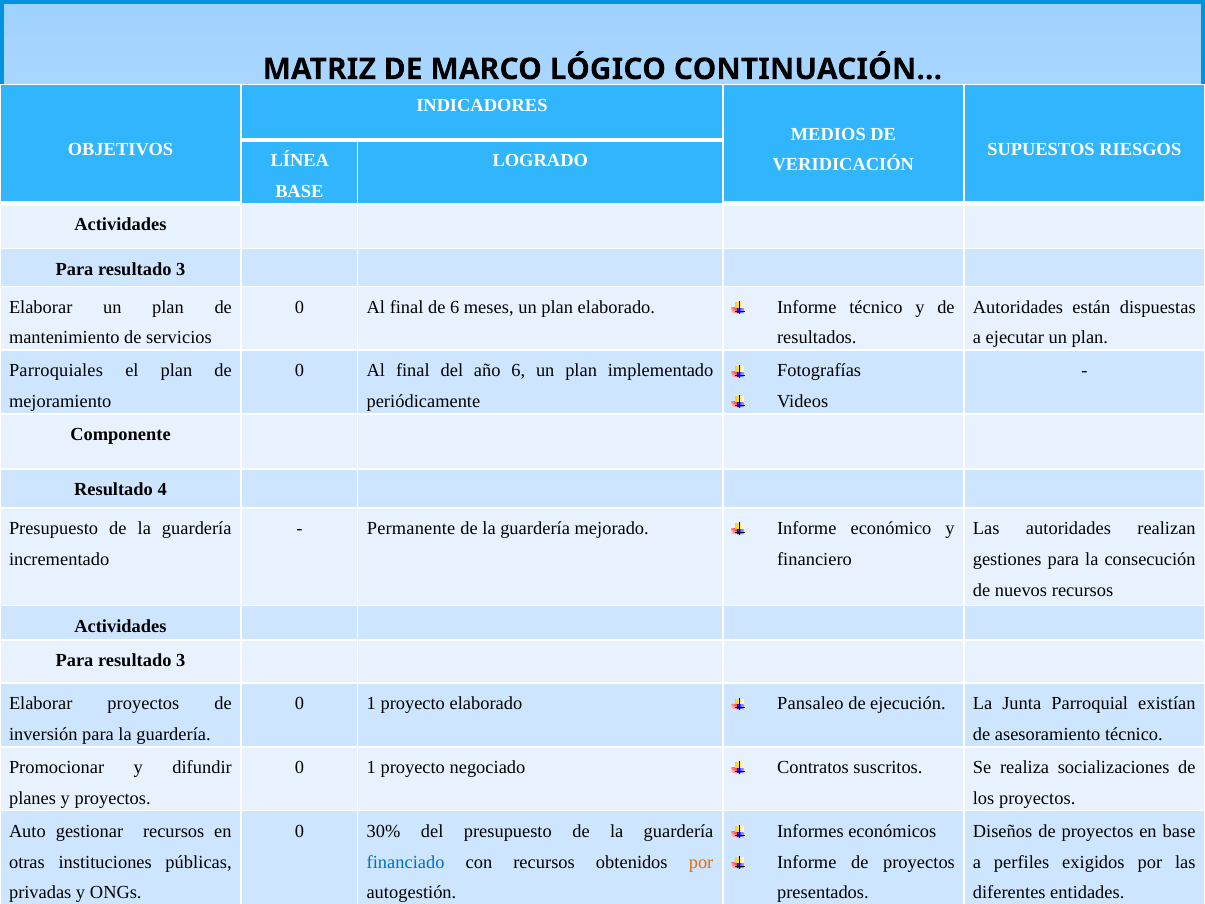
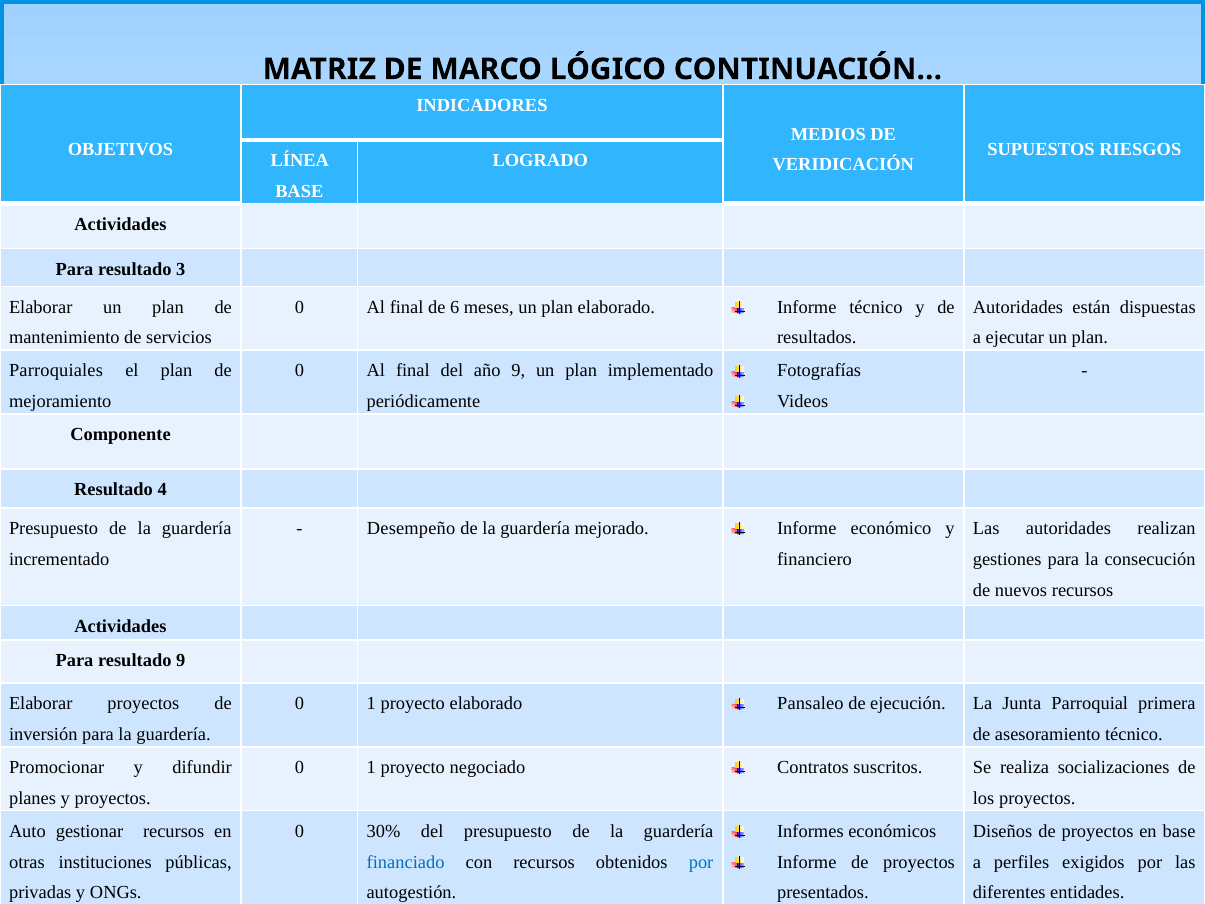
año 6: 6 -> 9 (518, 371)
Permanente: Permanente -> Desempeño (411, 528)
3: 3 -> 9 (181, 661)
existían: existían -> primera (1167, 704)
por colour: orange -> blue (701, 862)
